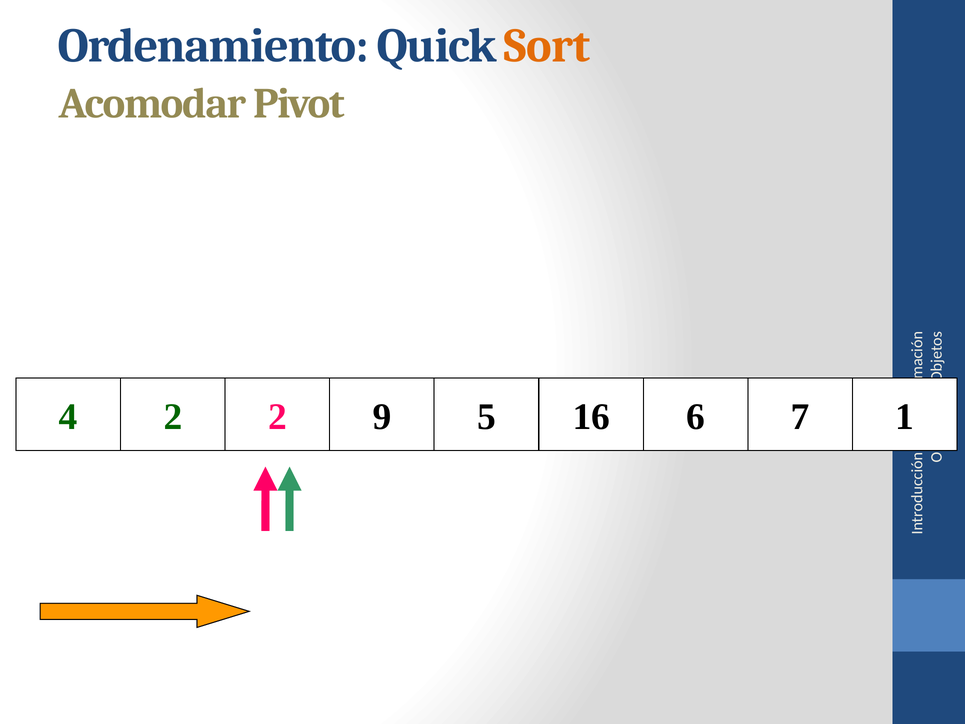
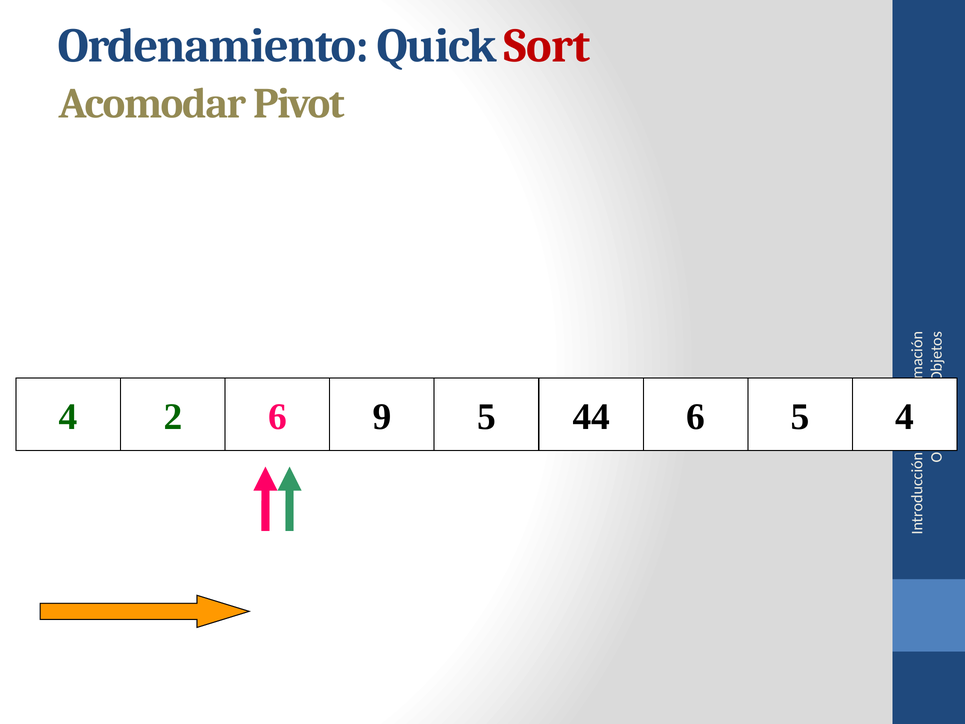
Sort colour: orange -> red (547, 46)
2 2: 2 -> 6 (277, 417)
16: 16 -> 44 (591, 417)
6 7: 7 -> 5 (800, 417)
4 1: 1 -> 4 (905, 417)
